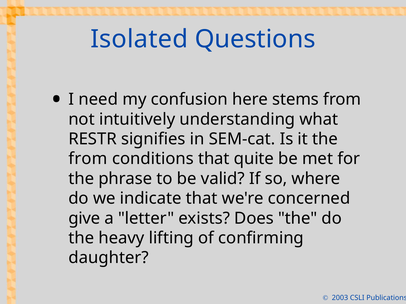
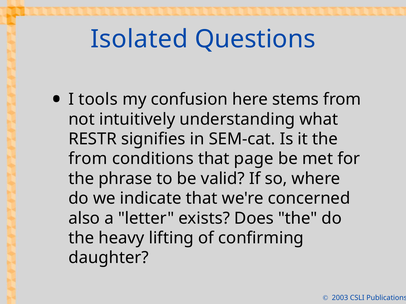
need: need -> tools (98, 100)
quite: quite -> page (254, 159)
give: give -> also (84, 219)
